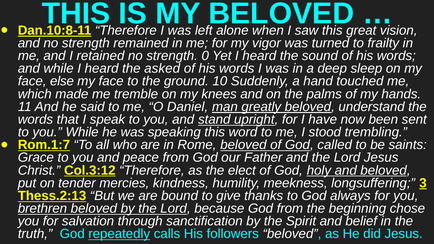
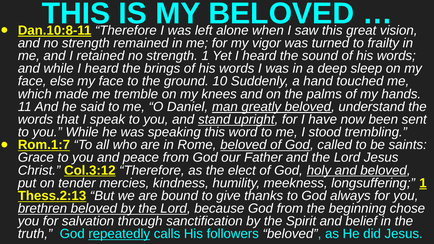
strength 0: 0 -> 1 (205, 56)
asked: asked -> brings (162, 69)
longsuffering 3: 3 -> 1 (423, 183)
